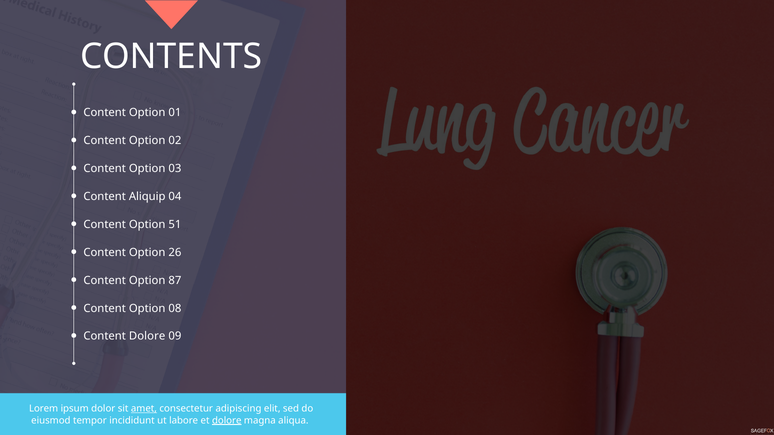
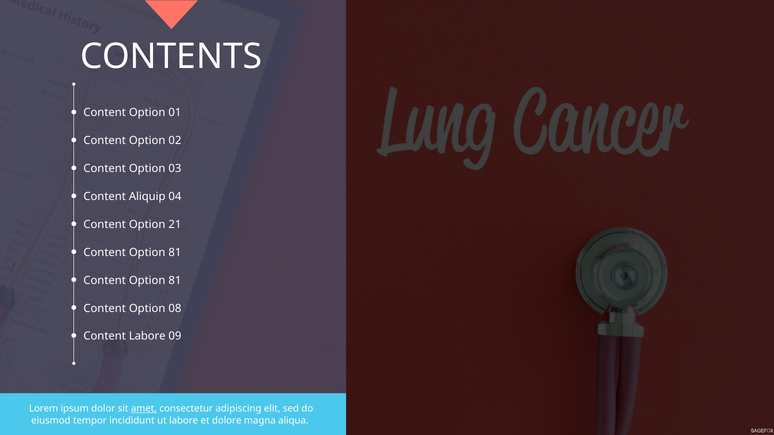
51: 51 -> 21 (175, 225)
26: 26 -> 81 (175, 253)
87: 87 -> 81 (175, 281)
Content Dolore: Dolore -> Labore (147, 336)
dolore underline: present -> none (227, 421)
